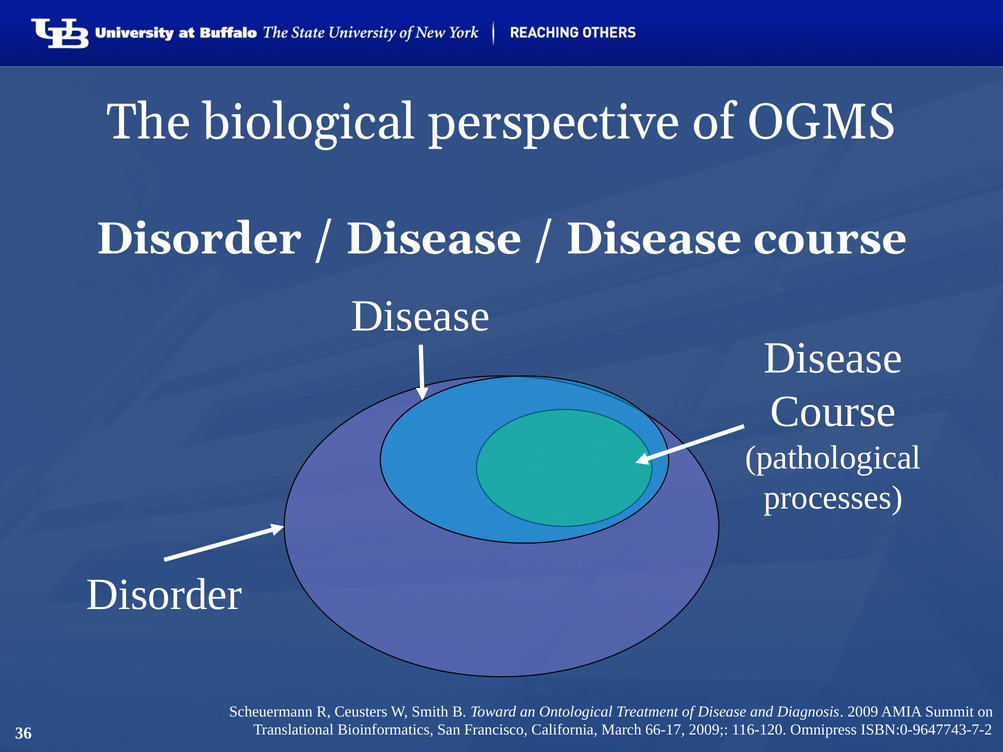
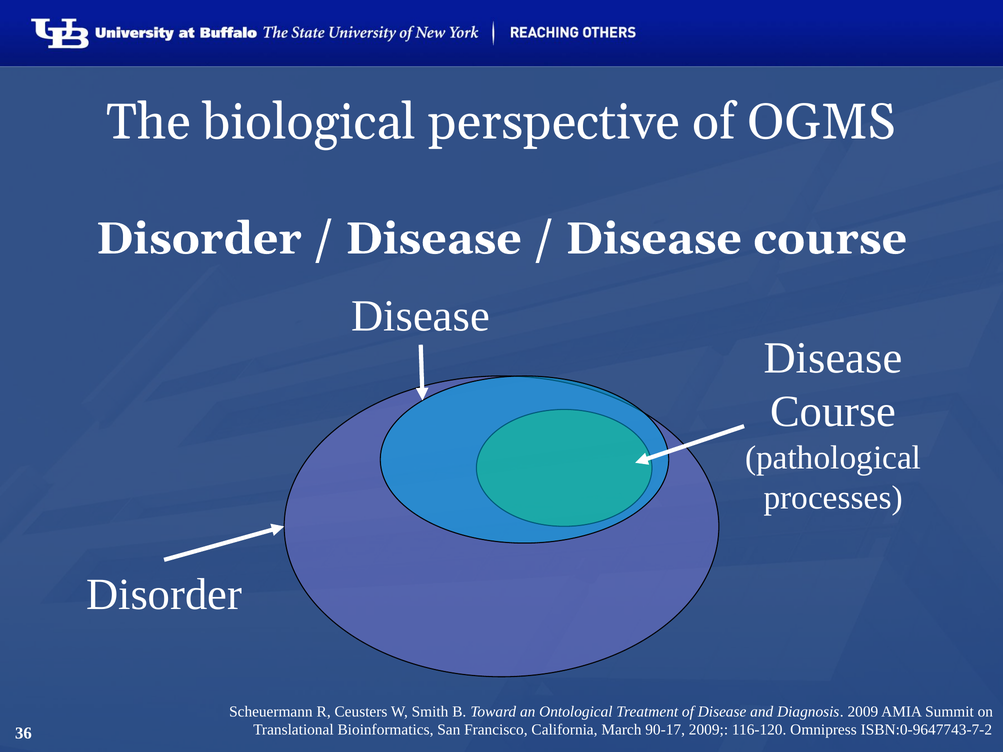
66-17: 66-17 -> 90-17 (665, 730)
